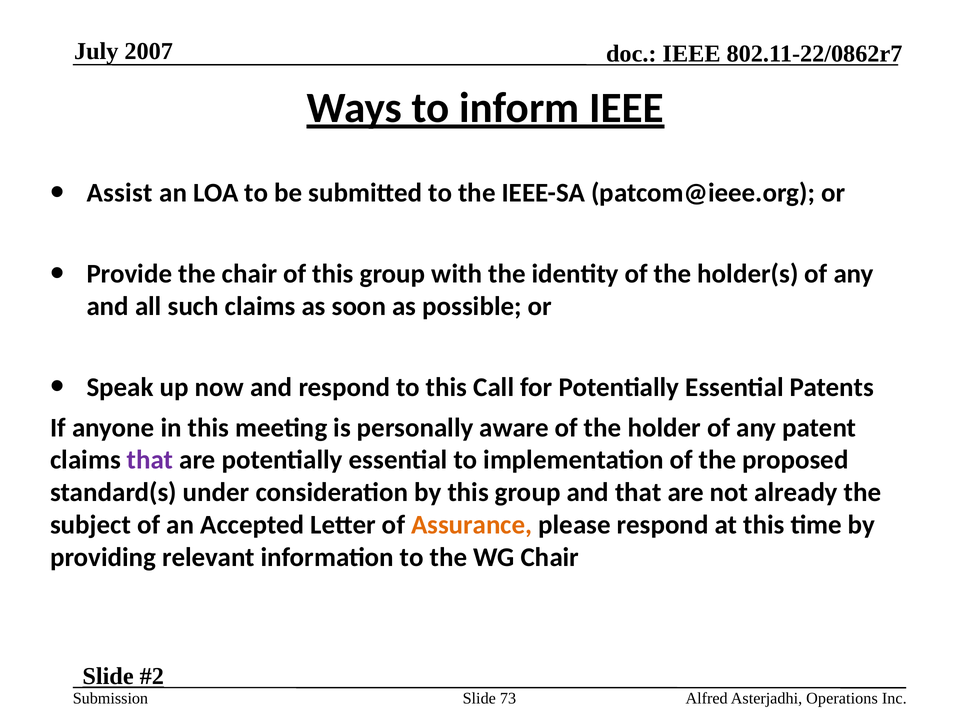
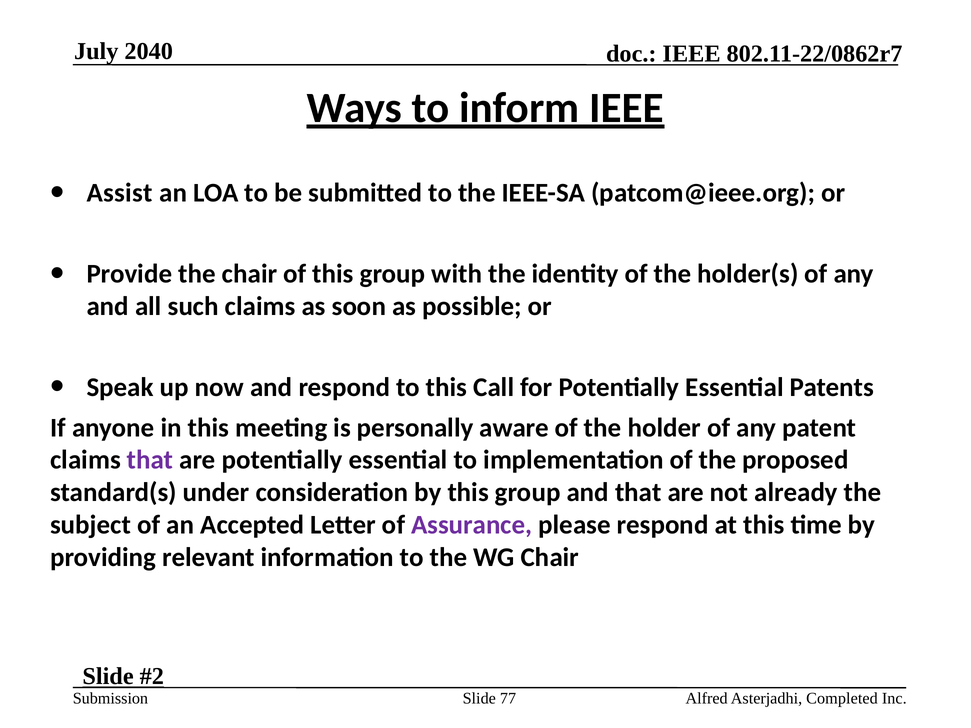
2007: 2007 -> 2040 (149, 51)
Assurance colour: orange -> purple (472, 525)
73: 73 -> 77 (508, 698)
Operations: Operations -> Completed (842, 698)
